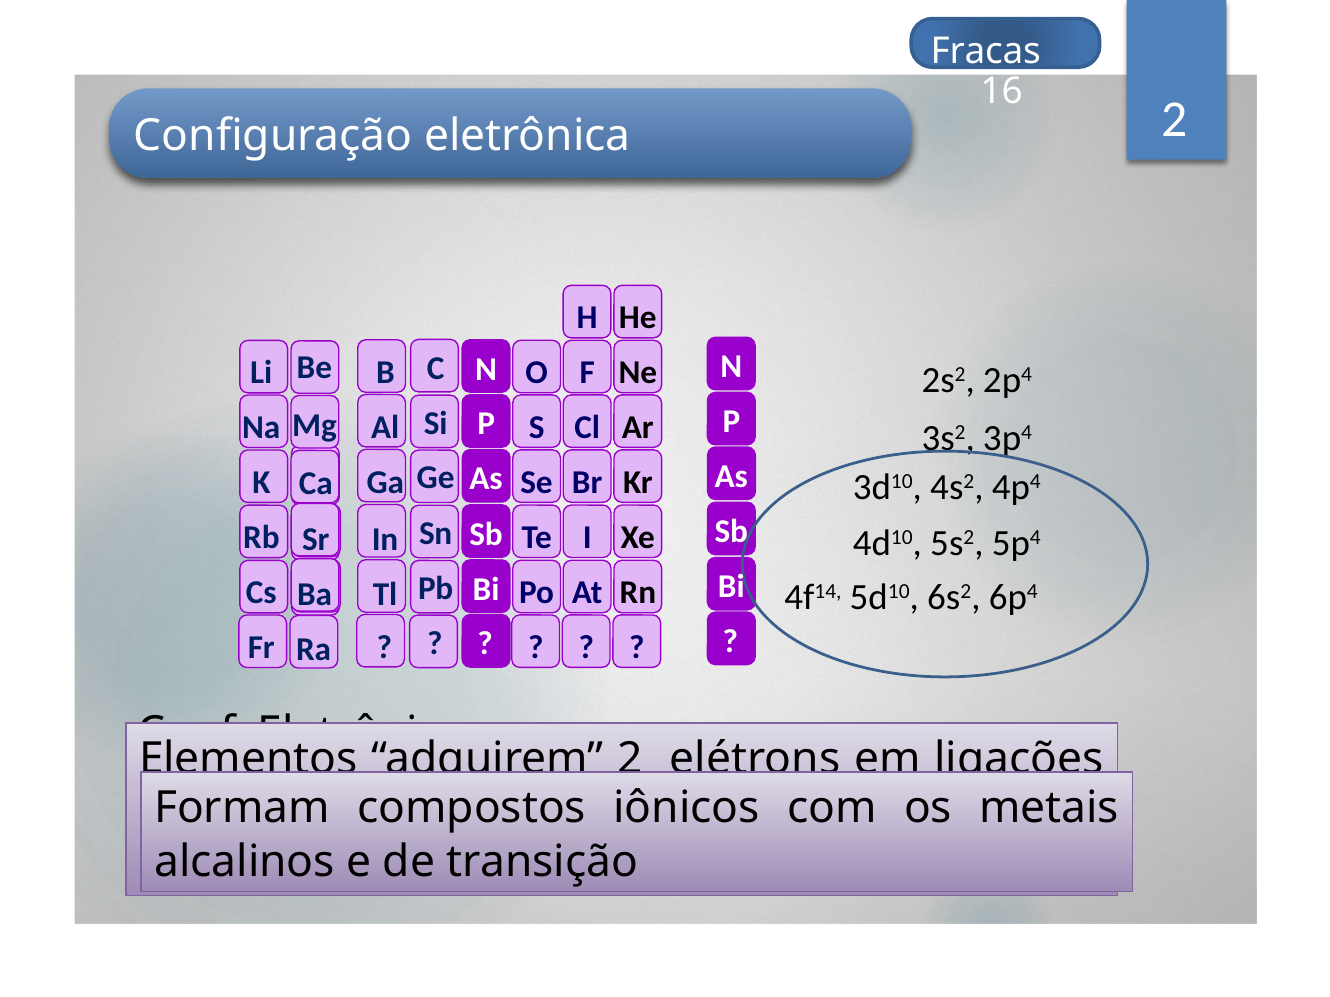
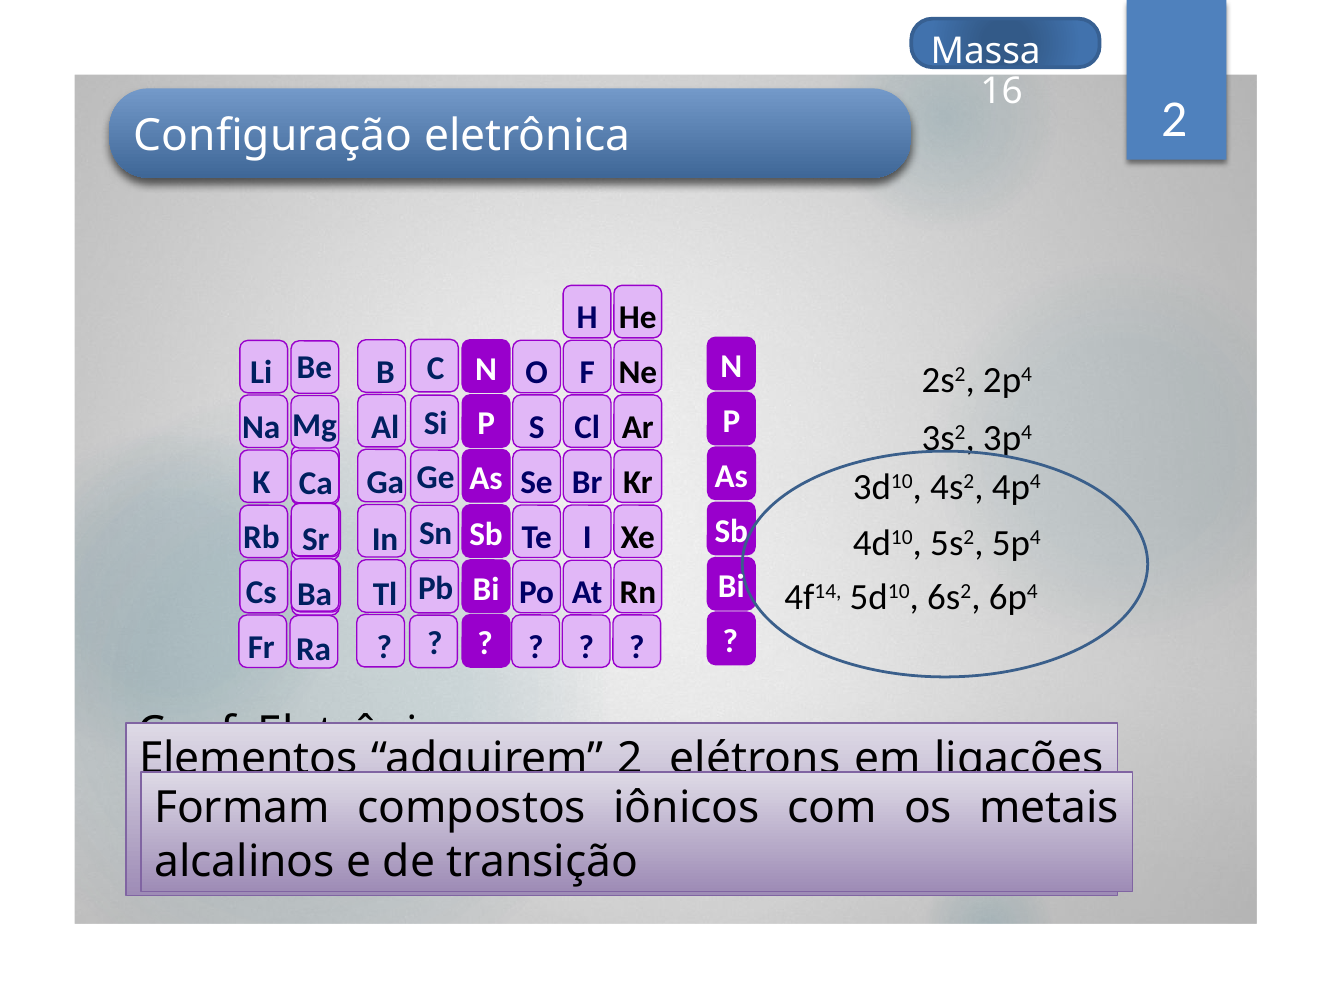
Fracas: Fracas -> Massa (986, 51)
